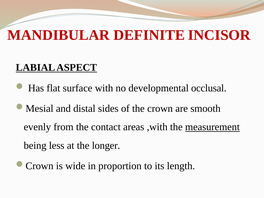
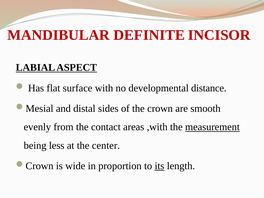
occlusal: occlusal -> distance (209, 88)
longer: longer -> center (106, 145)
its underline: none -> present (160, 166)
